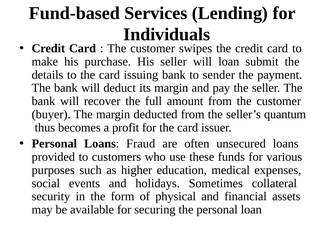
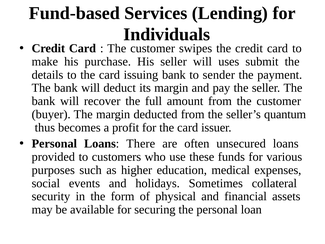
will loan: loan -> uses (229, 62)
Fraud: Fraud -> There (141, 144)
